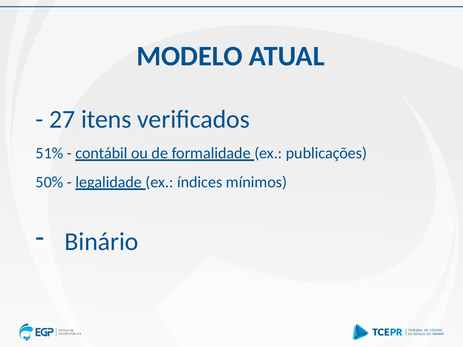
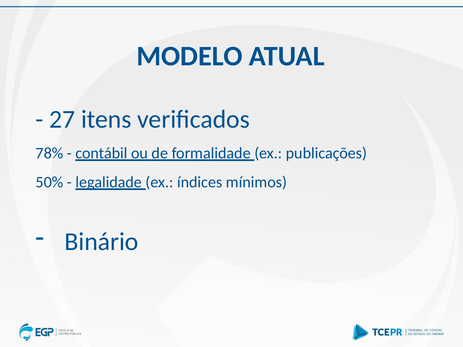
51%: 51% -> 78% (49, 153)
